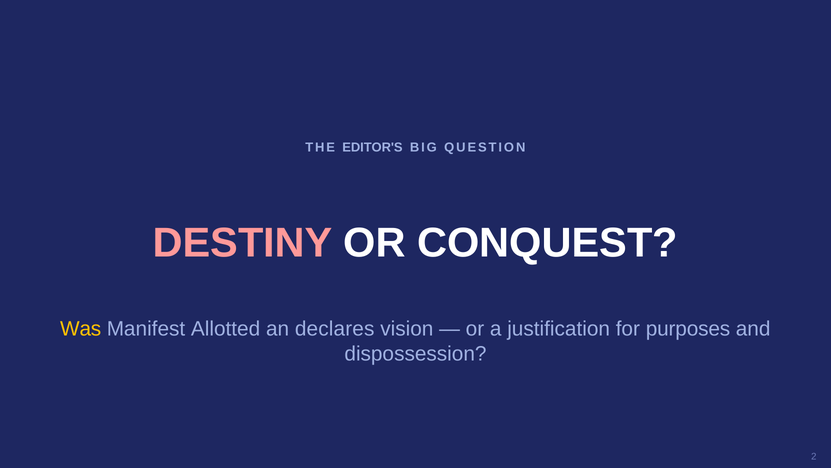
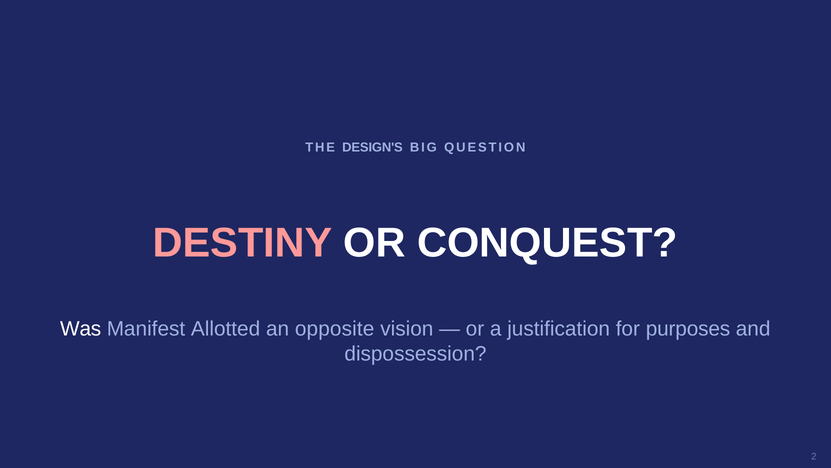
EDITOR'S: EDITOR'S -> DESIGN'S (373, 147)
Was colour: yellow -> white (81, 329)
declares: declares -> opposite (335, 329)
